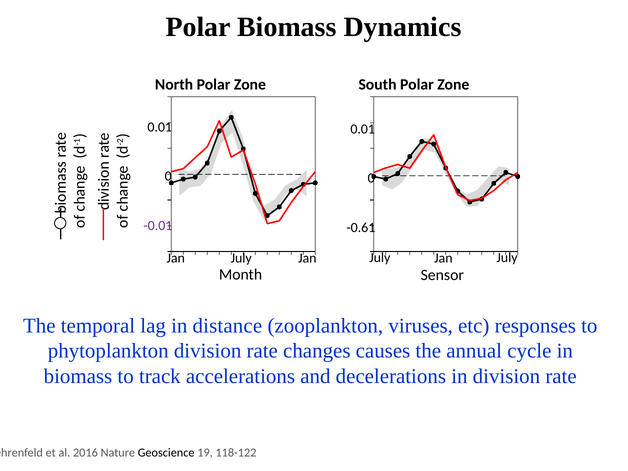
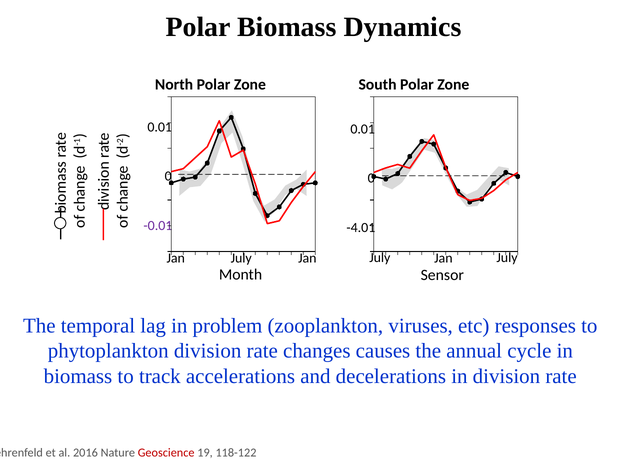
-0.61: -0.61 -> -4.01 (361, 228)
distance: distance -> problem (227, 326)
Geoscience colour: black -> red (166, 453)
